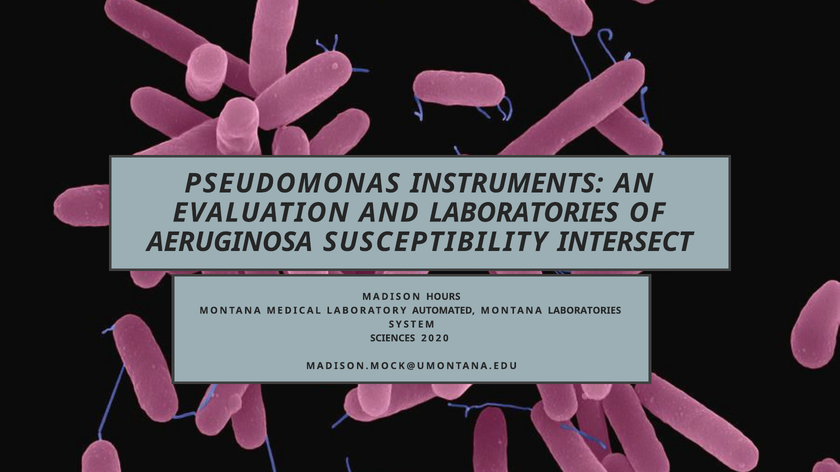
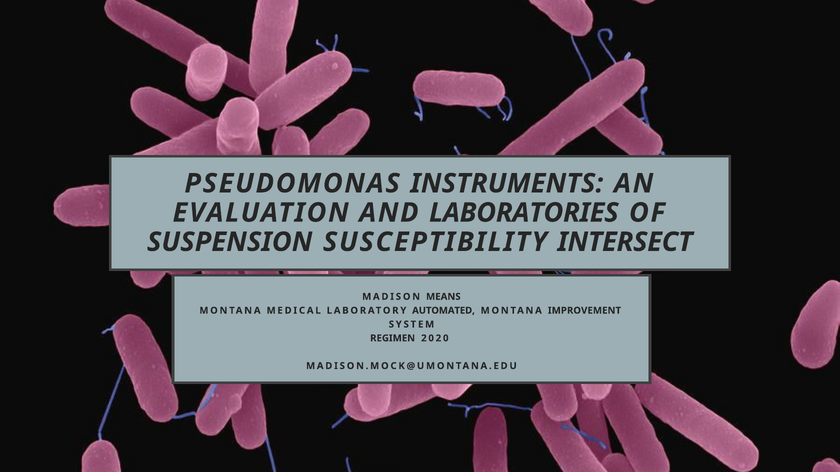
AERUGINOSA: AERUGINOSA -> SUSPENSION (230, 242)
HOURS: HOURS -> MEANS (443, 297)
MONTANA LABORATORIES: LABORATORIES -> IMPROVEMENT (584, 311)
SCIENCES: SCIENCES -> REGIMEN (393, 339)
